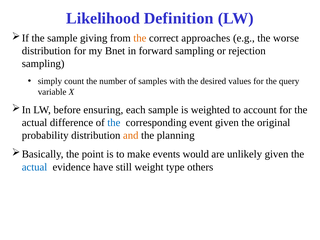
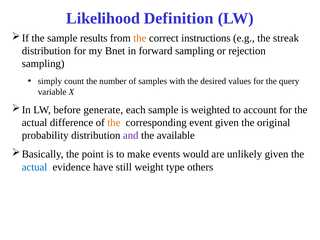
giving: giving -> results (94, 38)
approaches: approaches -> instructions (206, 38)
worse: worse -> streak (286, 38)
ensuring: ensuring -> generate (103, 110)
the colour: blue -> orange (114, 123)
and colour: orange -> purple (131, 135)
planning: planning -> available (176, 135)
